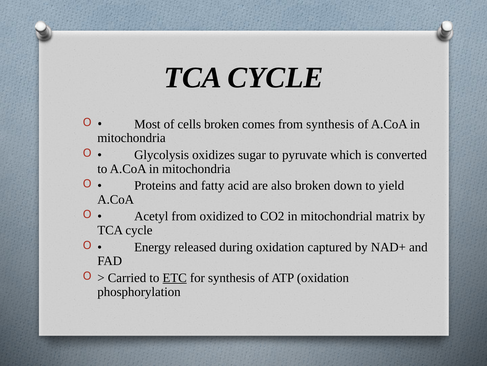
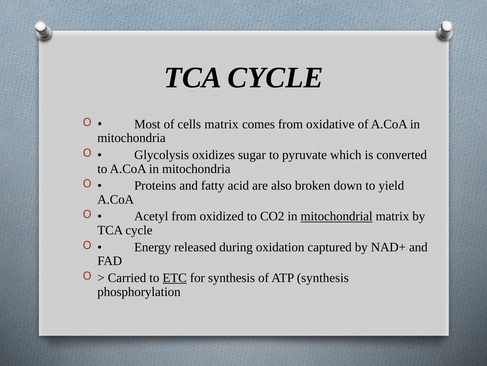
cells broken: broken -> matrix (221, 124)
from synthesis: synthesis -> oxidative (330, 124)
mitochondrial underline: none -> present (337, 216)
ATP oxidation: oxidation -> synthesis (323, 277)
